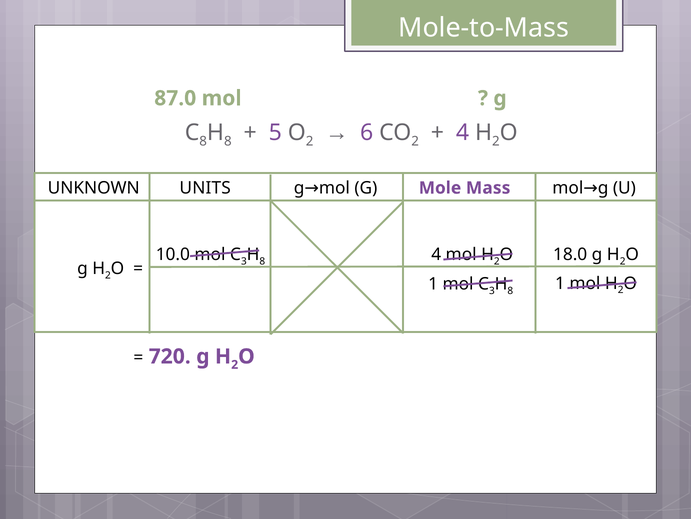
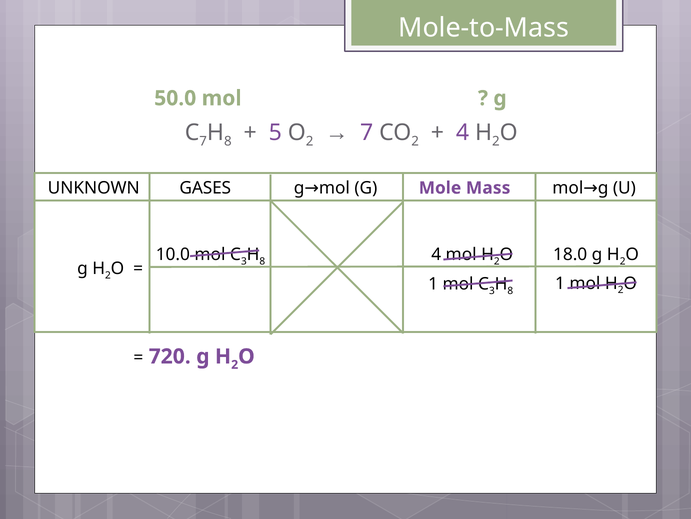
87.0: 87.0 -> 50.0 (175, 98)
8: 8 -> 7 (203, 141)
6: 6 -> 7 (367, 132)
UNITS: UNITS -> GASES (205, 188)
